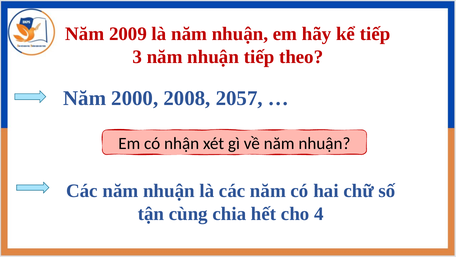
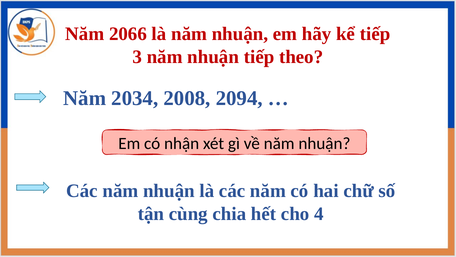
2009: 2009 -> 2066 (128, 34)
2000: 2000 -> 2034 (135, 98)
2057: 2057 -> 2094 (239, 98)
